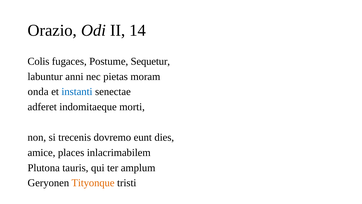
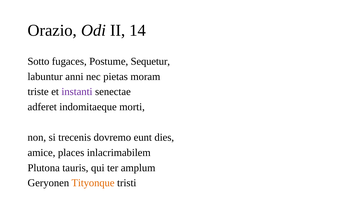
Colis: Colis -> Sotto (38, 61)
onda: onda -> triste (38, 92)
instanti colour: blue -> purple (77, 92)
